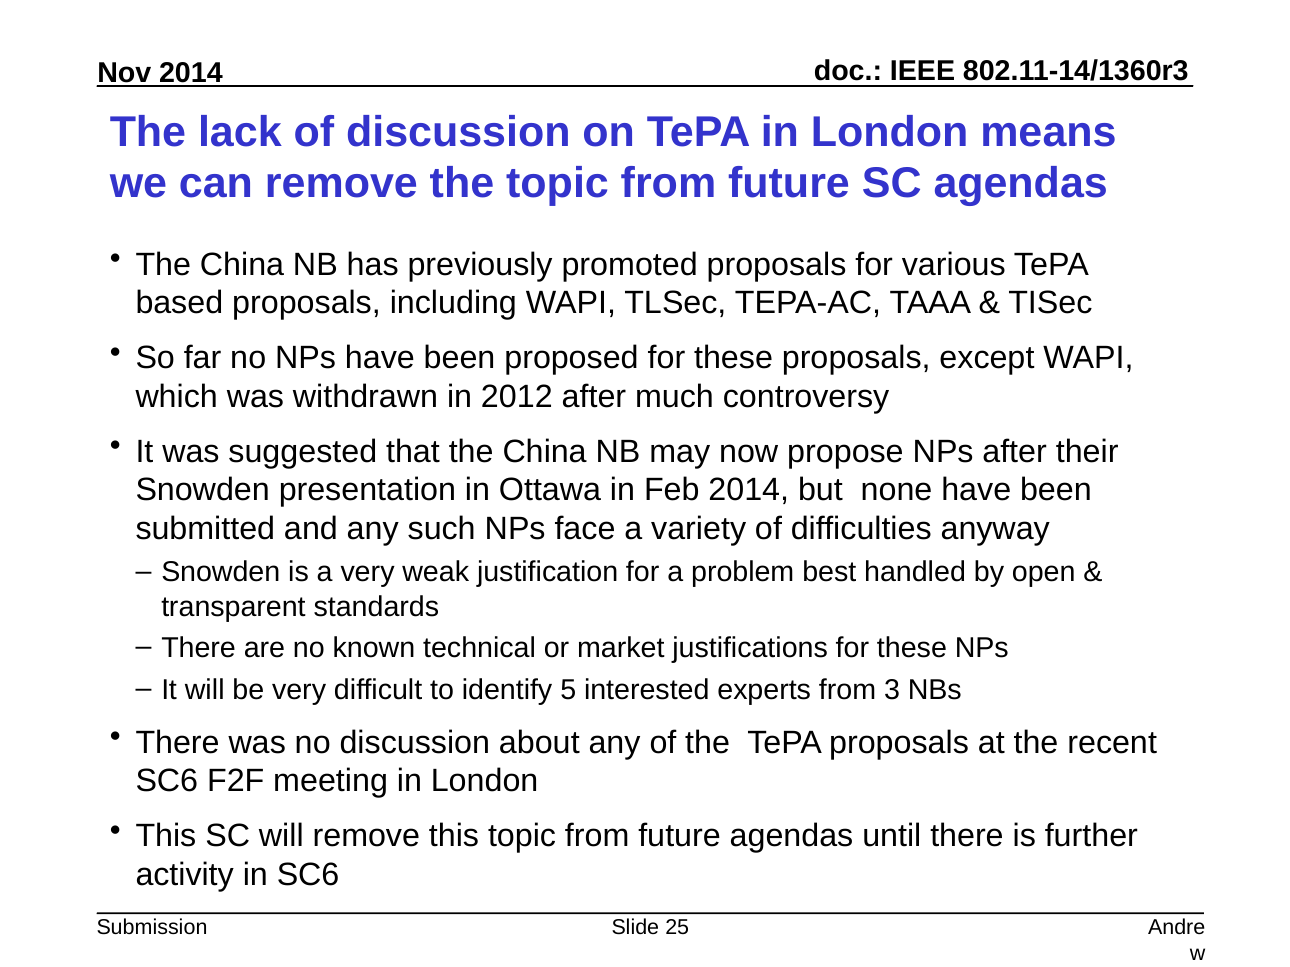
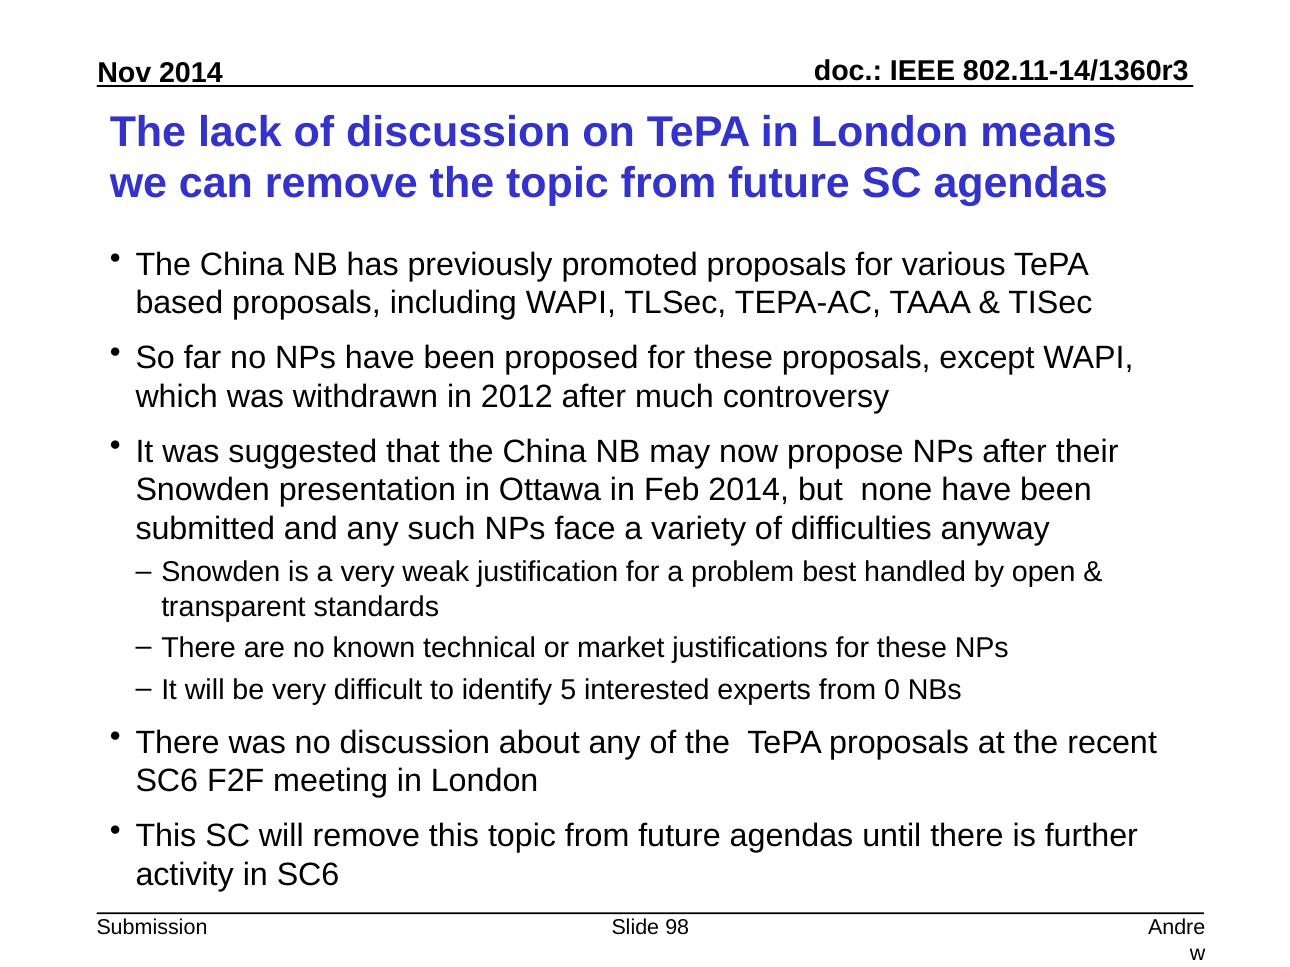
3: 3 -> 0 (892, 690)
25: 25 -> 98 (677, 928)
